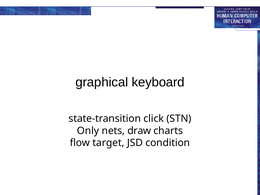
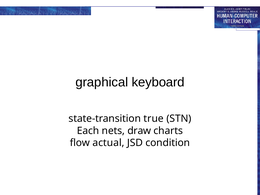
click: click -> true (154, 119)
Only: Only -> Each (88, 131)
target: target -> actual (108, 143)
